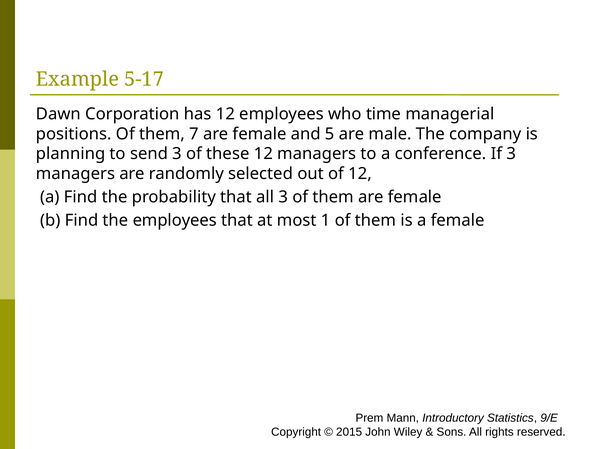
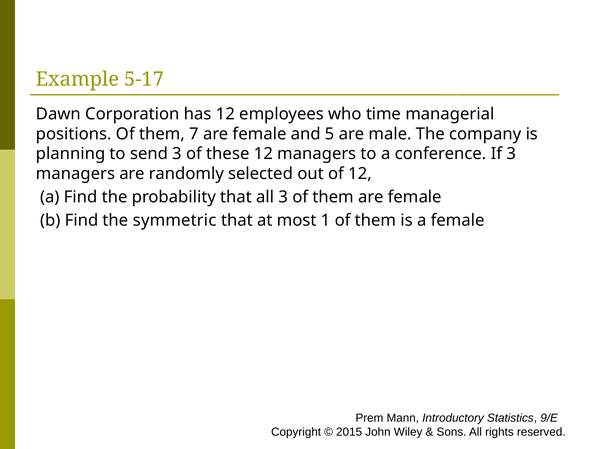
the employees: employees -> symmetric (175, 220)
